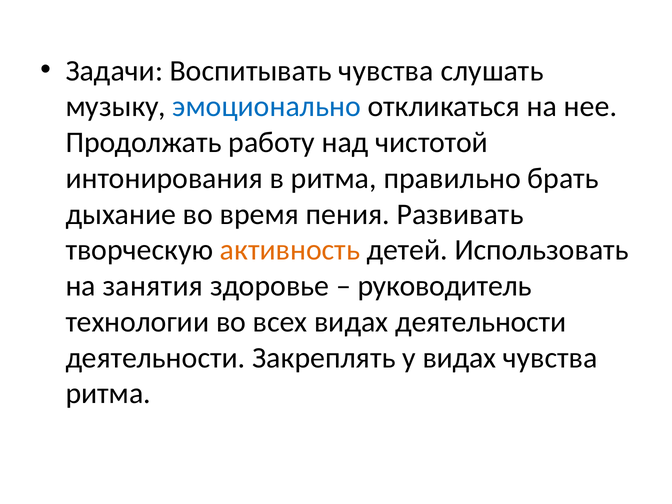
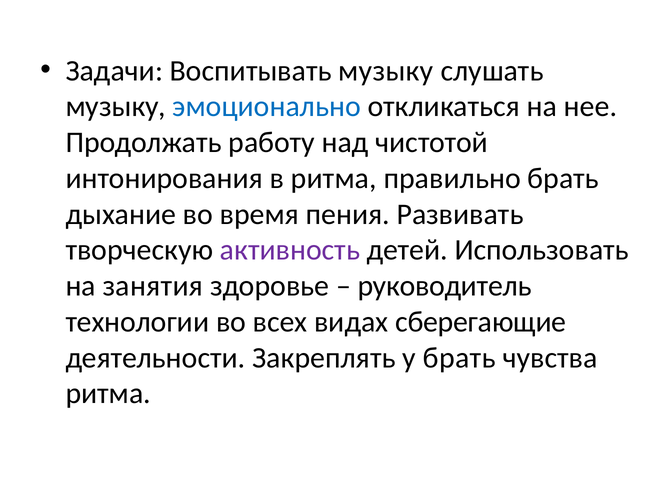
Воспитывать чувства: чувства -> музыку (386, 71)
активность colour: orange -> purple (290, 250)
видах деятельности: деятельности -> сберегающие (481, 322)
у видах: видах -> брать (459, 358)
